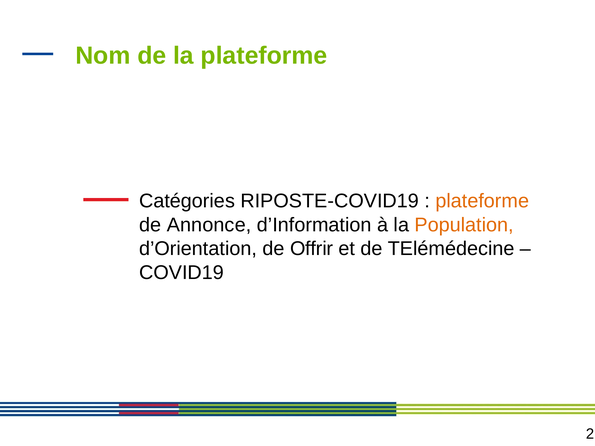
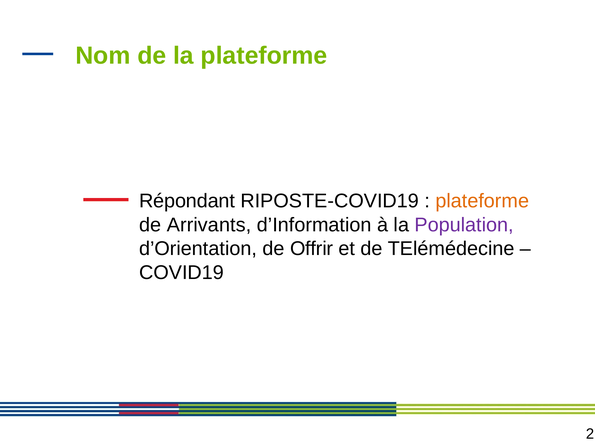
Catégories: Catégories -> Répondant (187, 201)
Annonce: Annonce -> Arrivants (209, 225)
Population colour: orange -> purple (464, 225)
